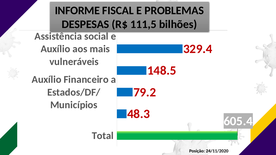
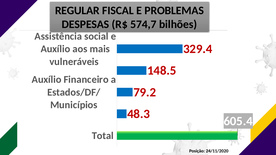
INFORME: INFORME -> REGULAR (77, 11)
111,5: 111,5 -> 574,7 (143, 24)
